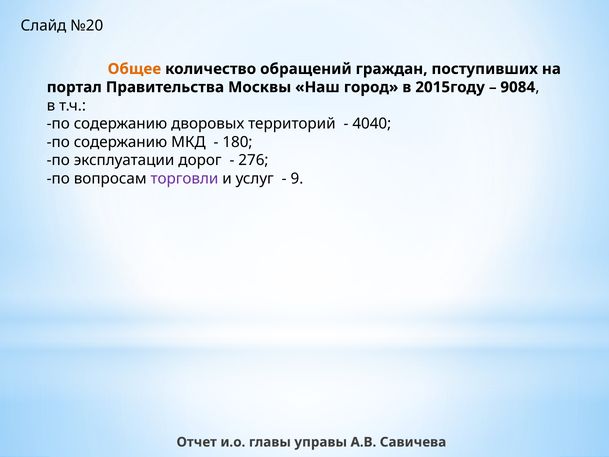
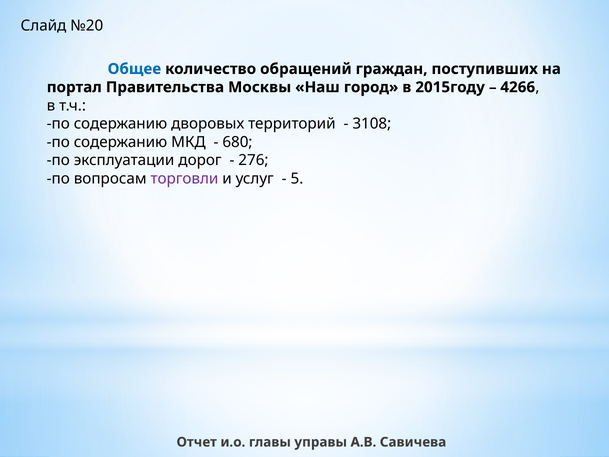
Общее colour: orange -> blue (134, 69)
9084: 9084 -> 4266 (518, 87)
4040: 4040 -> 3108 (372, 124)
180: 180 -> 680 (237, 142)
9: 9 -> 5 (297, 179)
